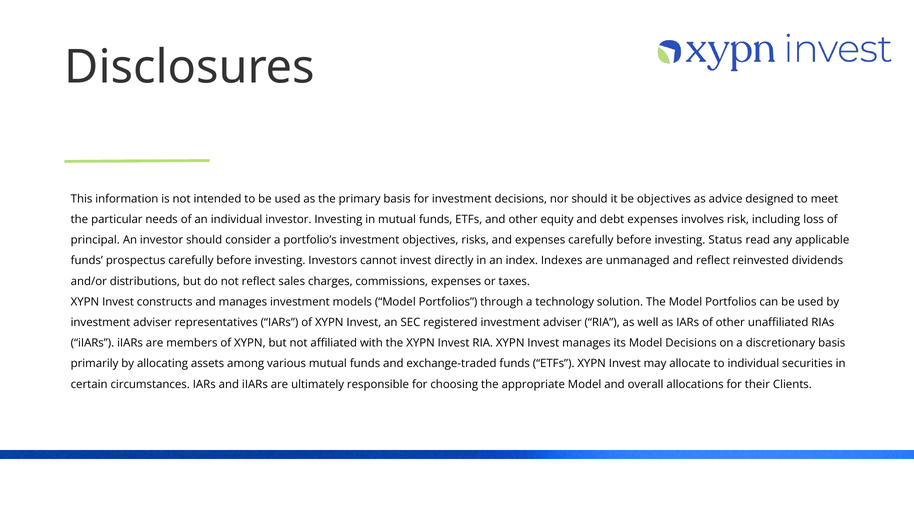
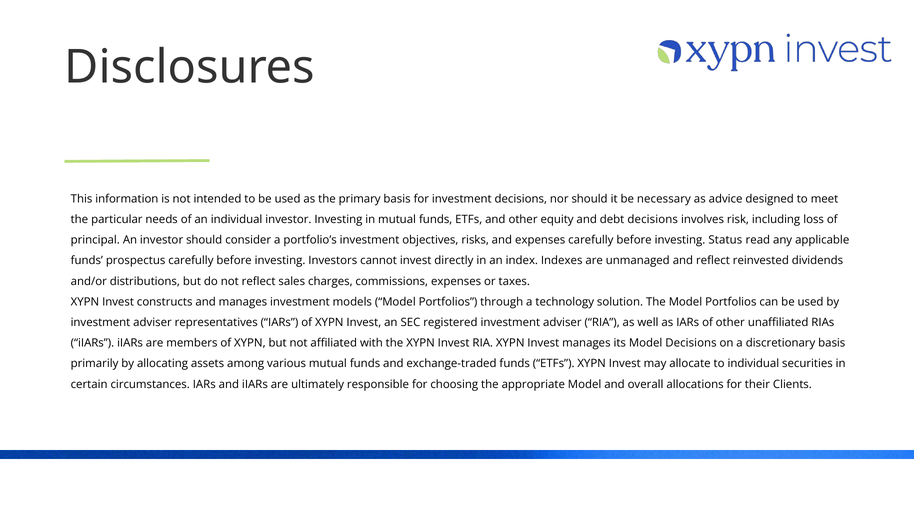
be objectives: objectives -> necessary (664, 199)
debt expenses: expenses -> decisions (653, 219)
